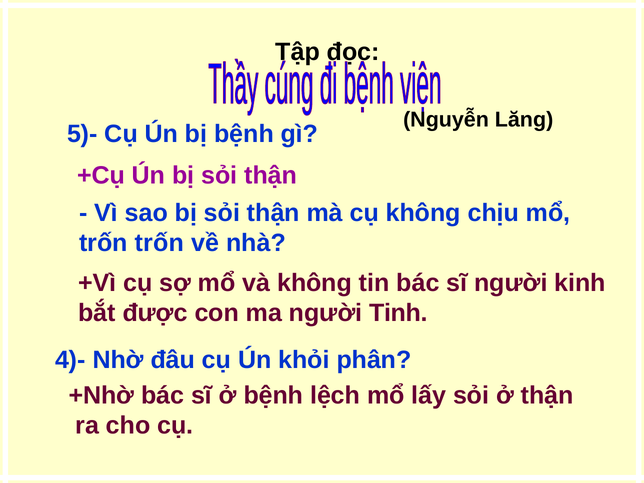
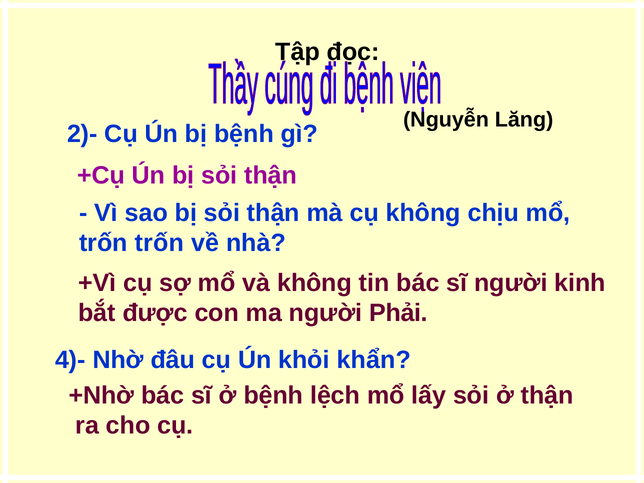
5)-: 5)- -> 2)- (82, 134)
Tinh: Tinh -> Phải (398, 313)
phân: phân -> khẩn (374, 360)
